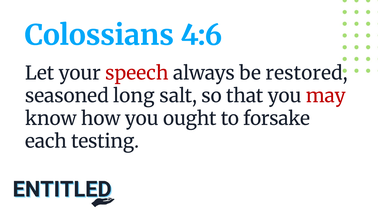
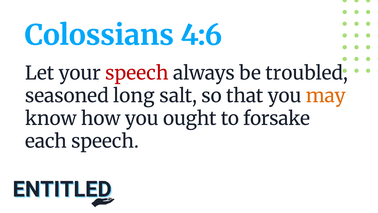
restored: restored -> troubled (307, 73)
may colour: red -> orange (326, 96)
each testing: testing -> speech (105, 141)
